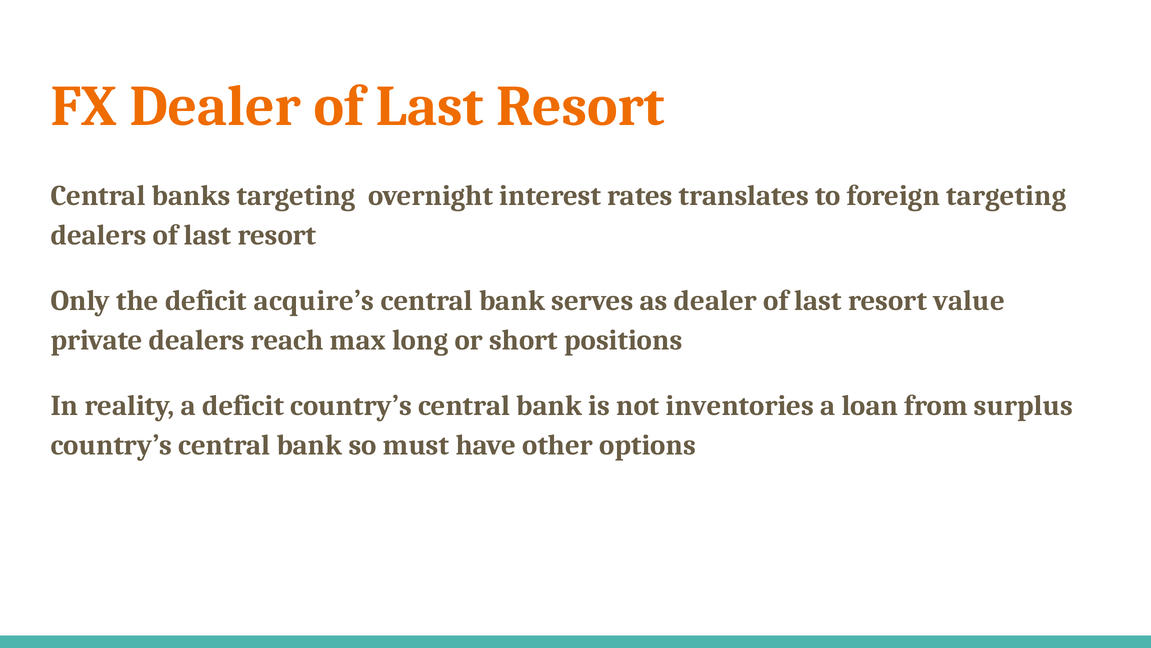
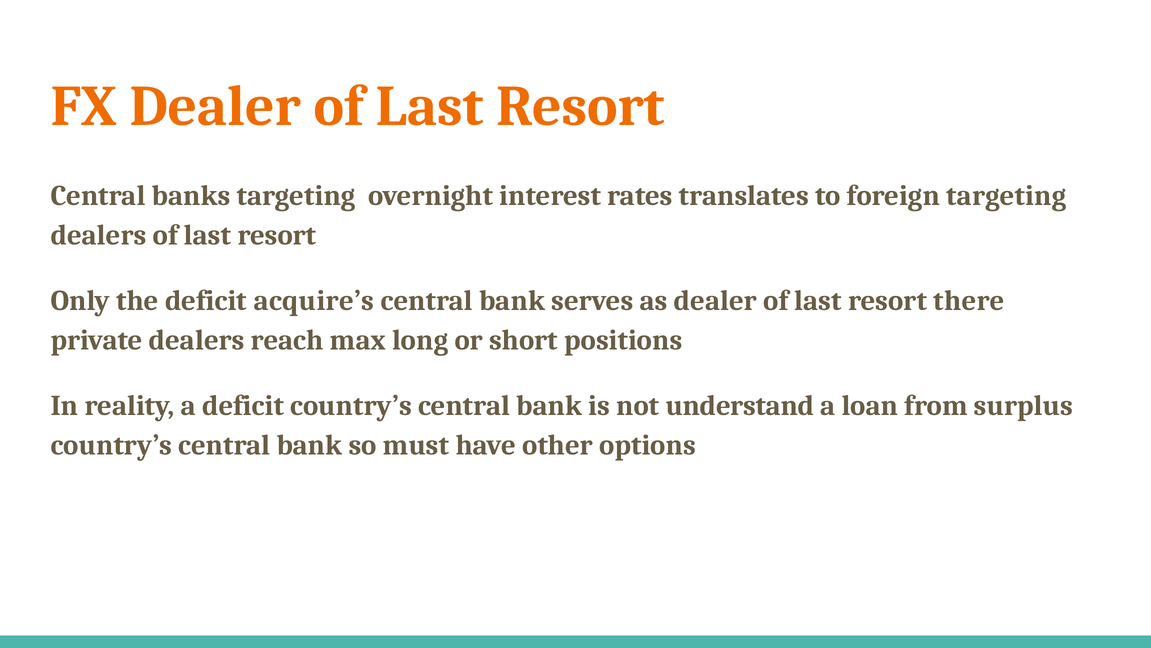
value: value -> there (969, 300)
inventories: inventories -> understand (740, 405)
